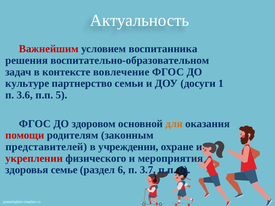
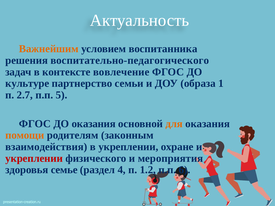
Важнейшим colour: red -> orange (49, 49)
воспитательно-образовательном: воспитательно-образовательном -> воспитательно-педагогического (130, 60)
досуги: досуги -> образа (198, 84)
3.6: 3.6 -> 2.7 (25, 95)
ДО здоровом: здоровом -> оказания (94, 124)
помощи colour: red -> orange (25, 135)
представителей: представителей -> взаимодействия (46, 147)
в учреждении: учреждении -> укреплении (128, 147)
раздел 6: 6 -> 4 (122, 170)
3.7: 3.7 -> 1.2 (148, 170)
